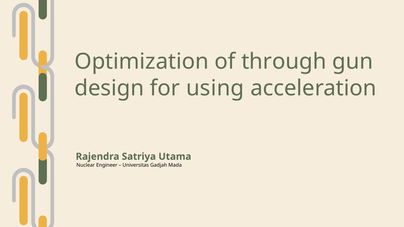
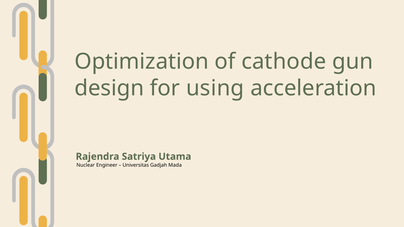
through: through -> cathode (284, 62)
